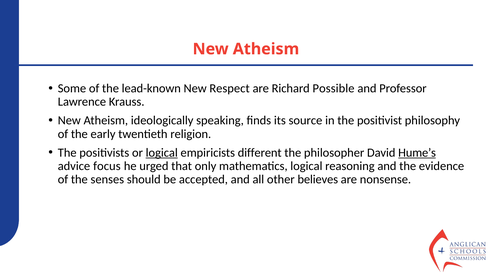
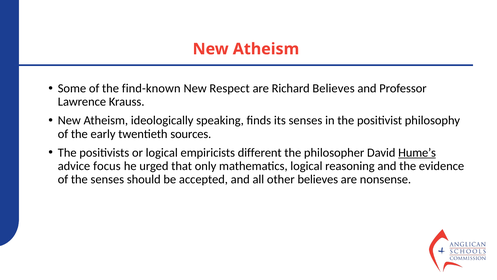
lead-known: lead-known -> find-known (151, 88)
Richard Possible: Possible -> Believes (334, 88)
its source: source -> senses (305, 120)
religion: religion -> sources (191, 134)
logical underline: present -> none (162, 152)
